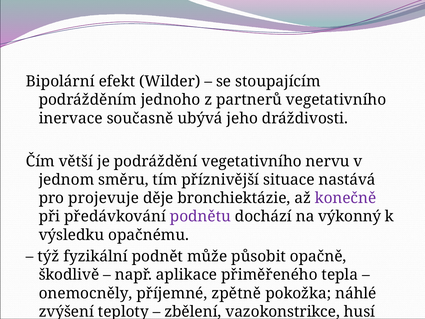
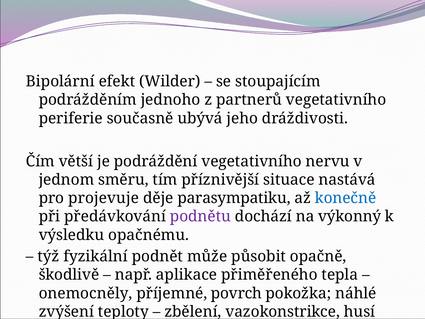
inervace: inervace -> periferie (71, 118)
bronchiektázie: bronchiektázie -> parasympatiku (234, 198)
konečně colour: purple -> blue (346, 198)
zpětně: zpětně -> povrch (236, 293)
